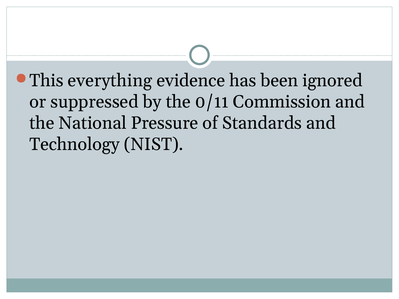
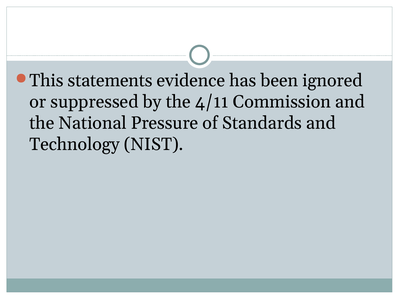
everything: everything -> statements (110, 80)
0/11: 0/11 -> 4/11 (212, 102)
